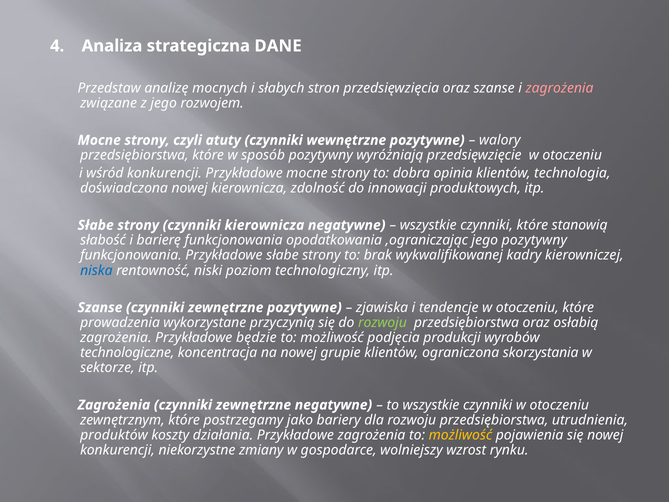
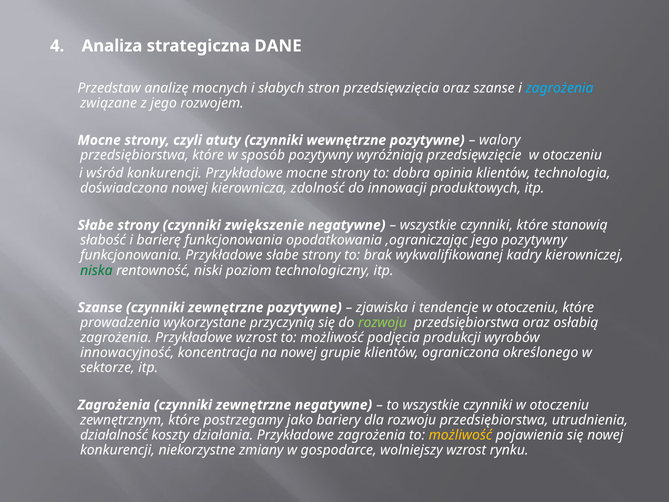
zagrożenia colour: pink -> light blue (560, 88)
czynniki kierownicza: kierownicza -> zwiększenie (264, 225)
niska colour: blue -> green (96, 270)
Przykładowe będzie: będzie -> wzrost (256, 338)
technologiczne: technologiczne -> innowacyjność (127, 353)
skorzystania: skorzystania -> określonego (541, 353)
produktów: produktów -> działalność (114, 435)
